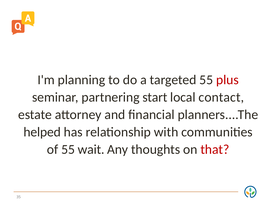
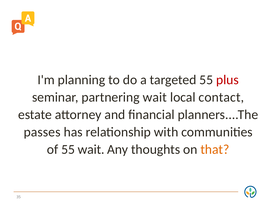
partnering start: start -> wait (155, 97)
helped: helped -> passes (42, 132)
that colour: red -> orange (215, 150)
